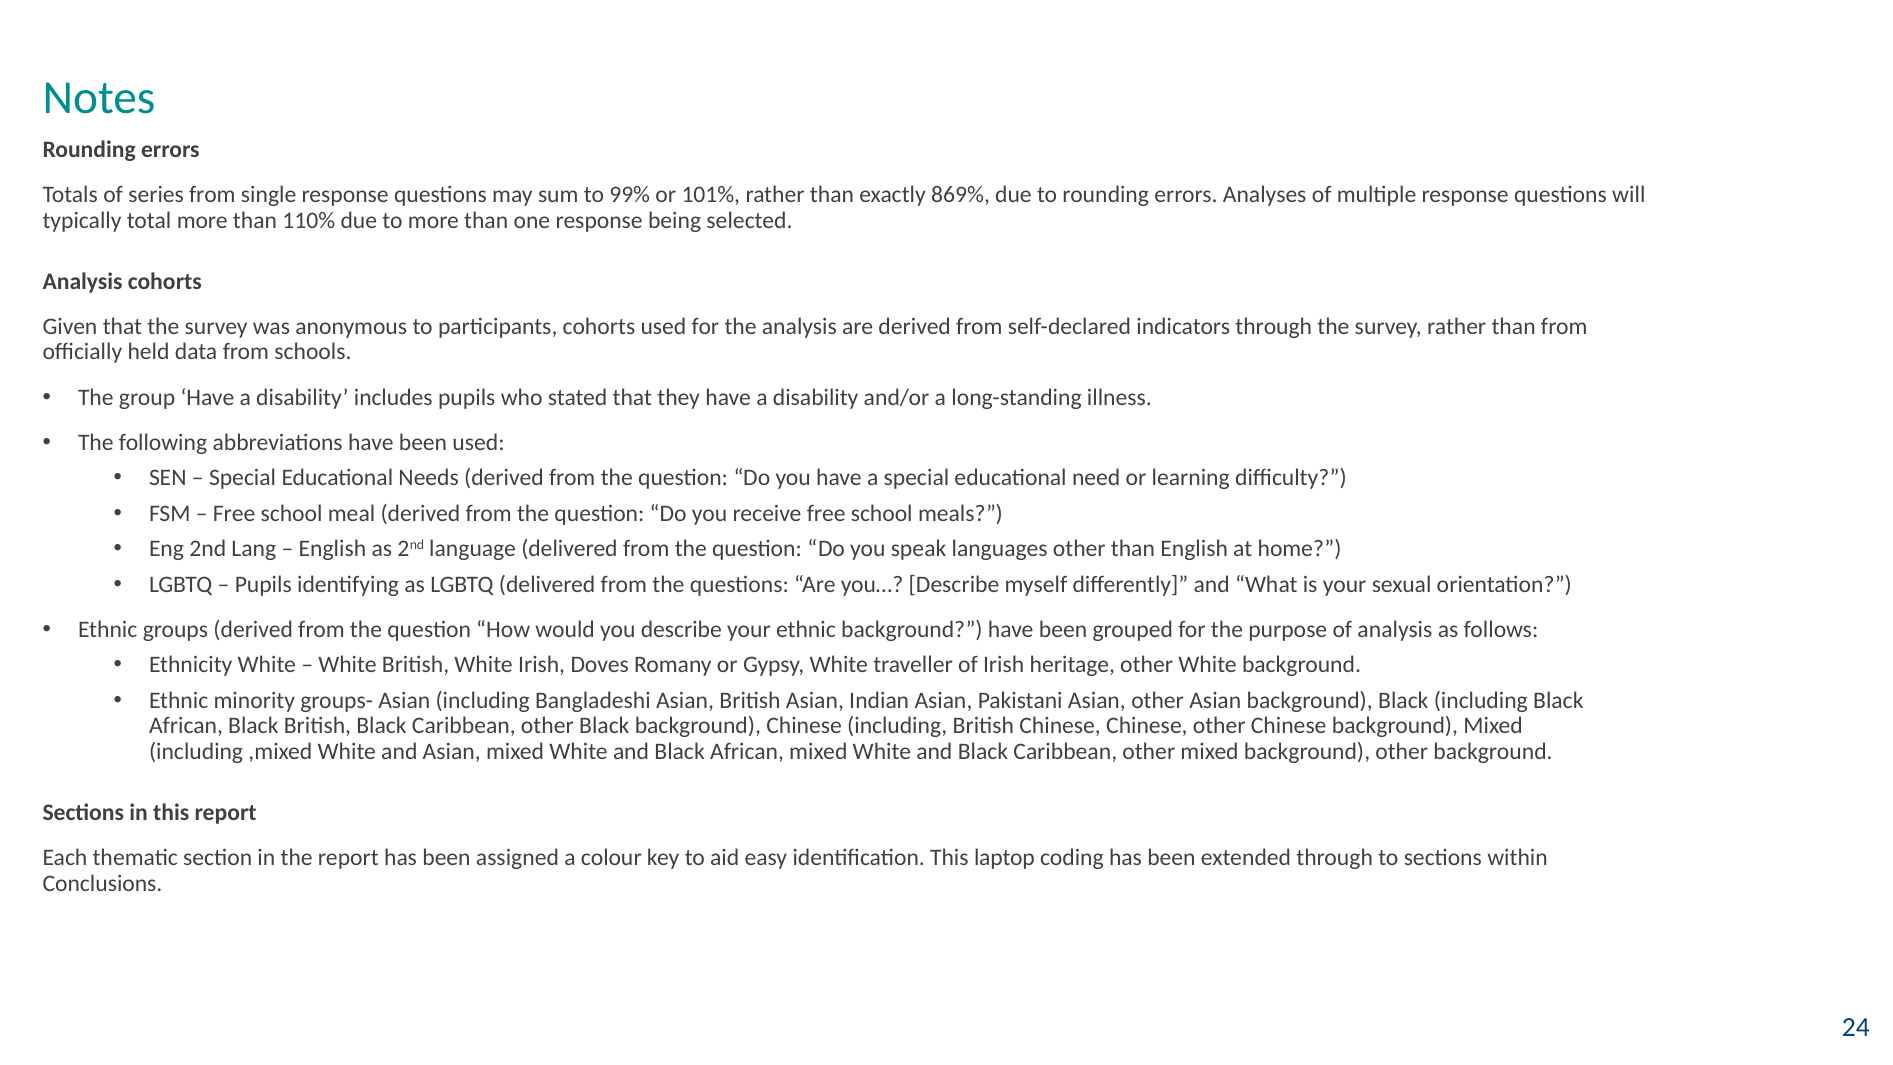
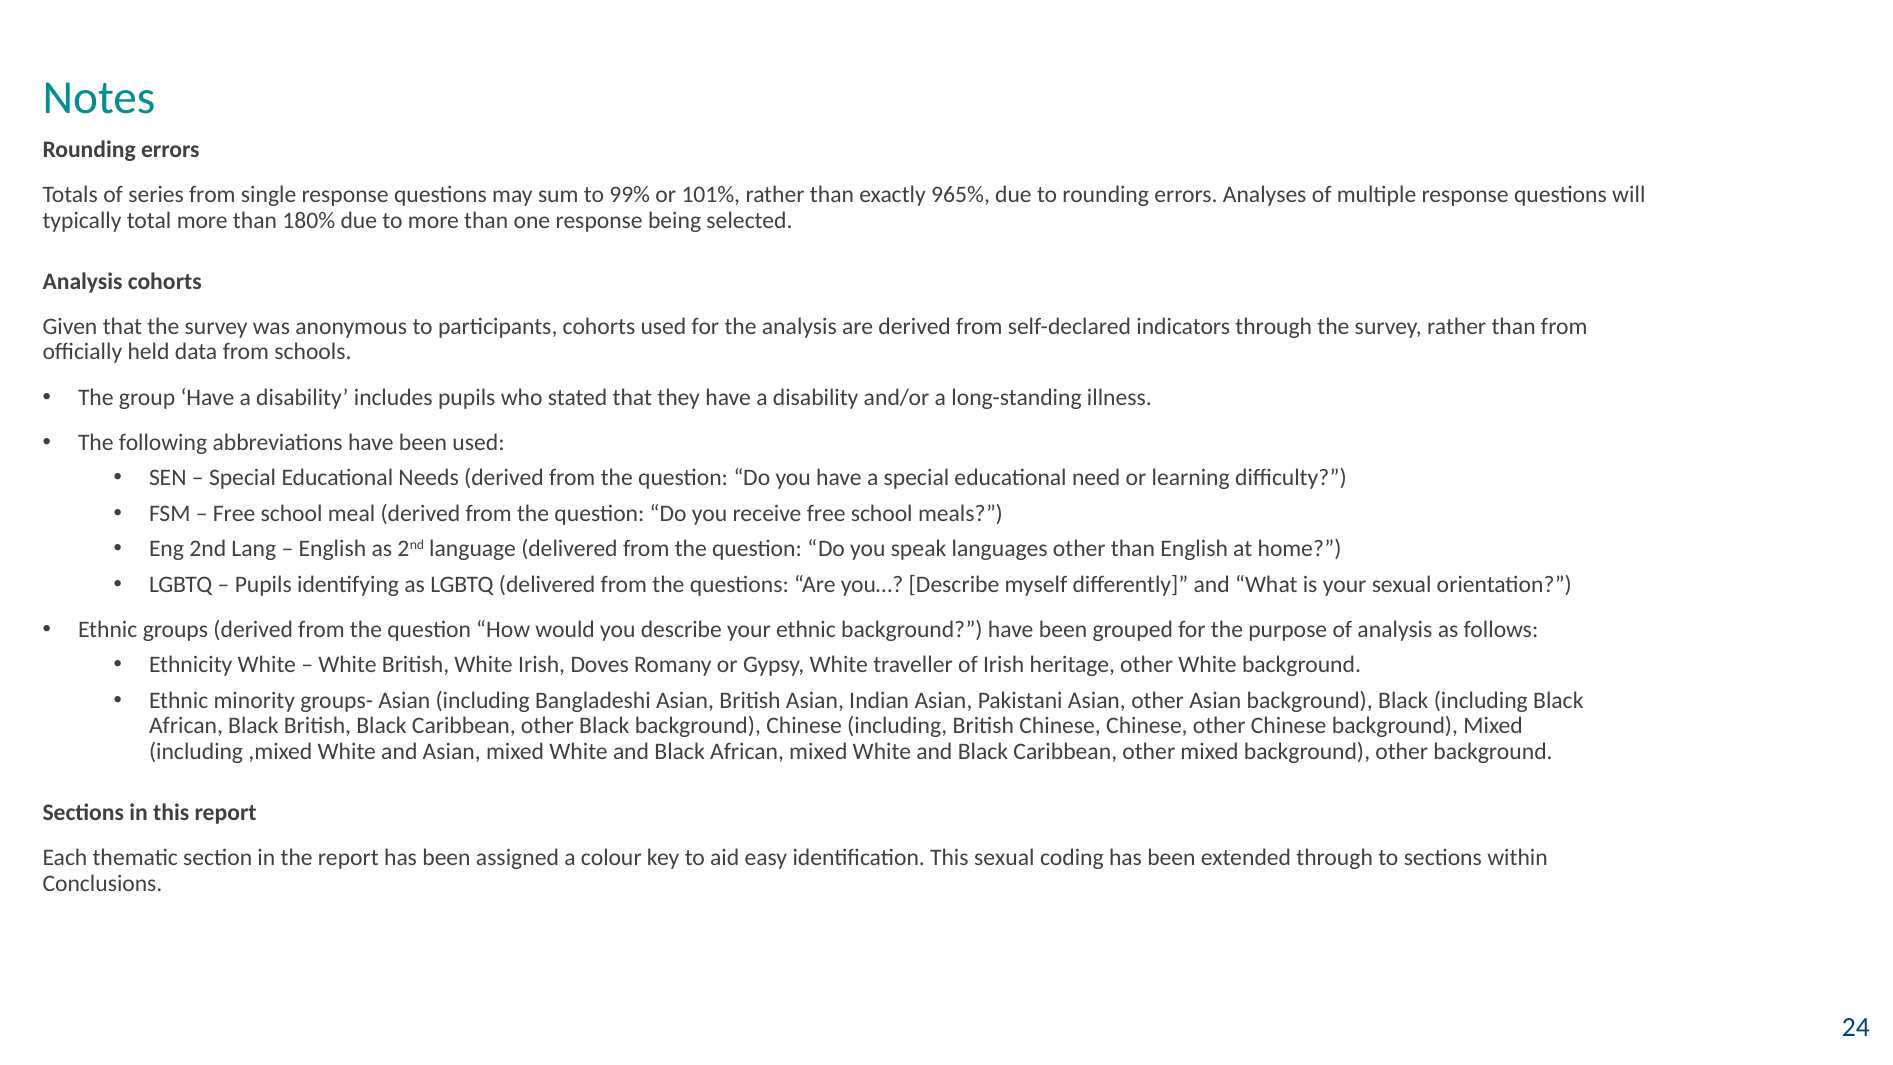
869%: 869% -> 965% (961, 195)
110%: 110% -> 180% (309, 220)
This laptop: laptop -> sexual (1004, 858)
